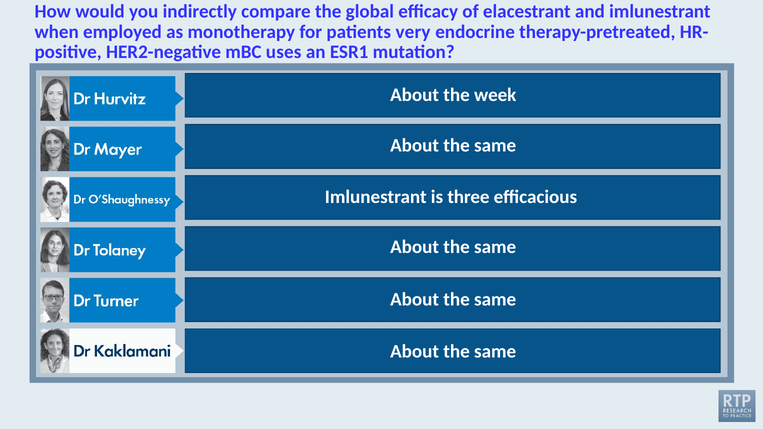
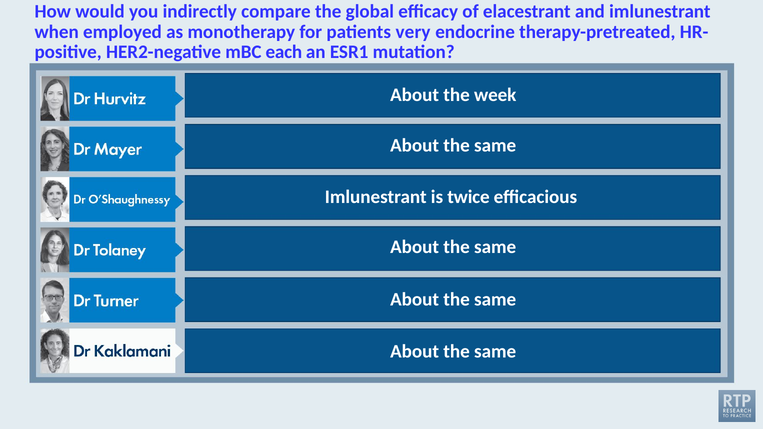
uses: uses -> each (284, 52)
three: three -> twice (468, 197)
